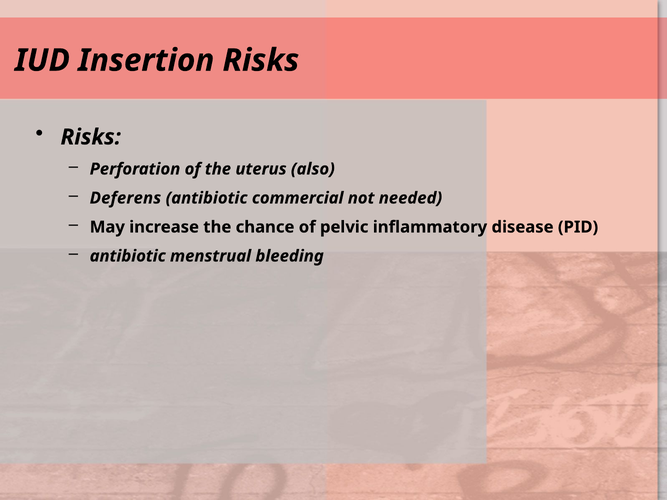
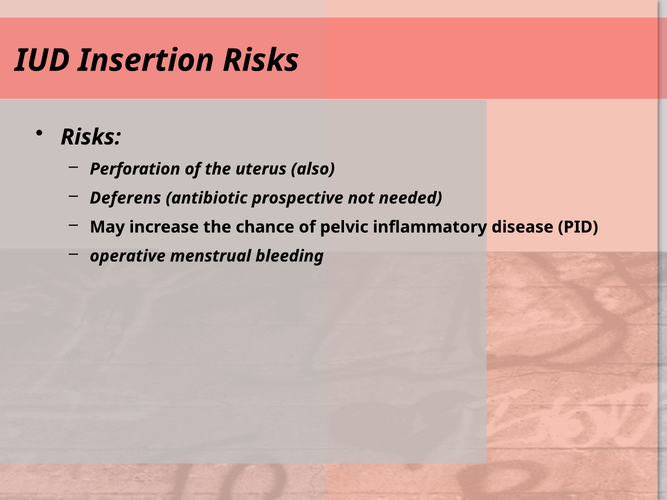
commercial: commercial -> prospective (298, 198)
antibiotic: antibiotic -> operative (128, 256)
